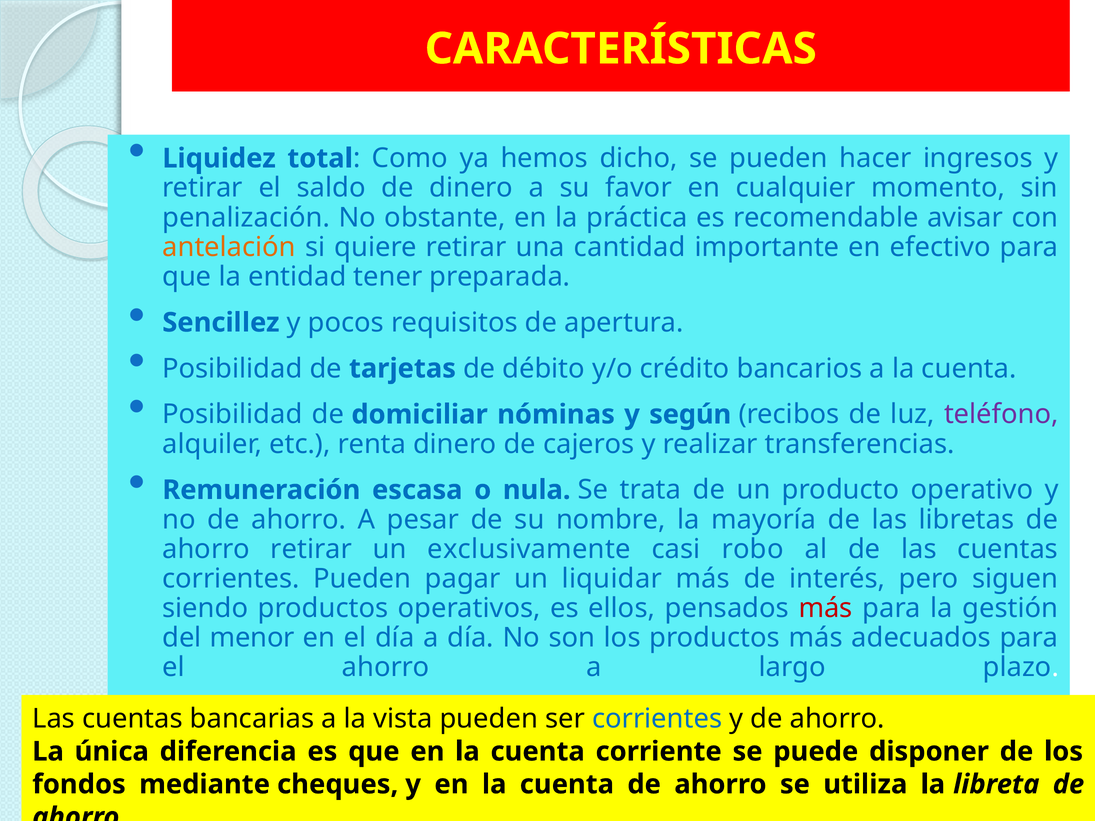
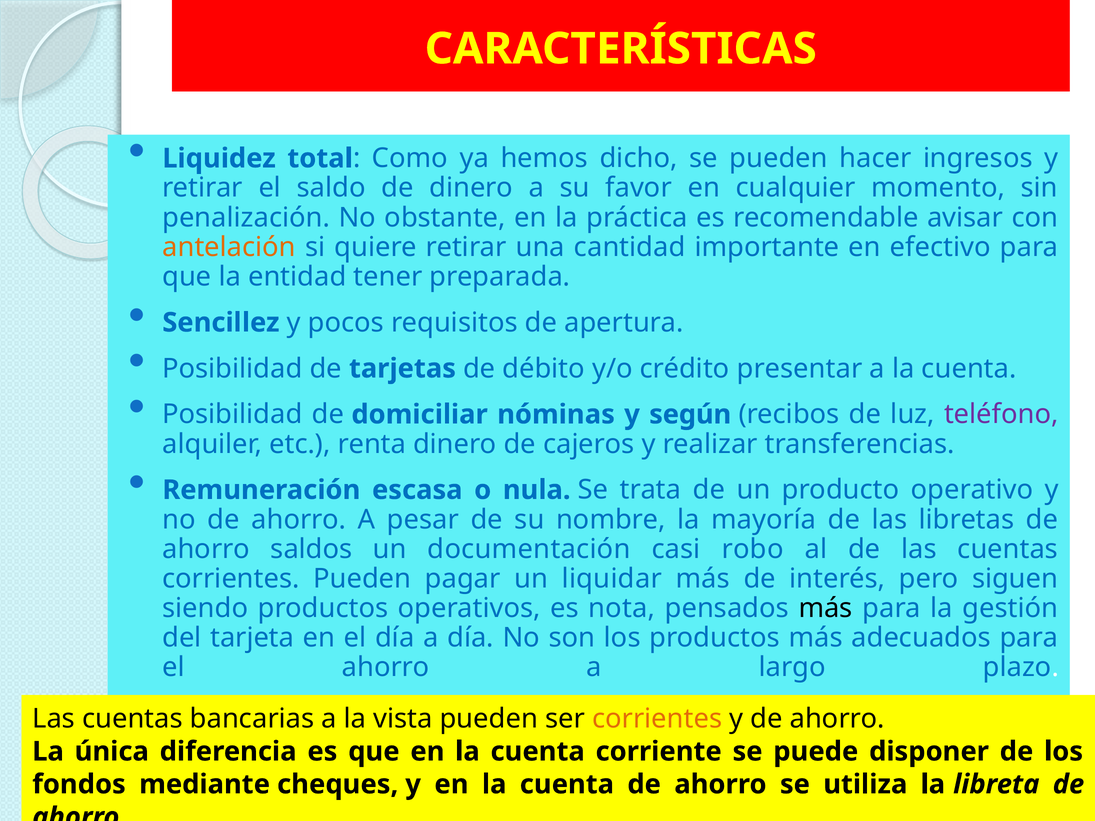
bancarios: bancarios -> presentar (800, 369)
ahorro retirar: retirar -> saldos (311, 549)
exclusivamente: exclusivamente -> documentación (529, 549)
ellos: ellos -> nota (622, 608)
más colour: red -> black (826, 608)
menor: menor -> tarjeta (252, 638)
corrientes colour: blue -> orange (657, 719)
